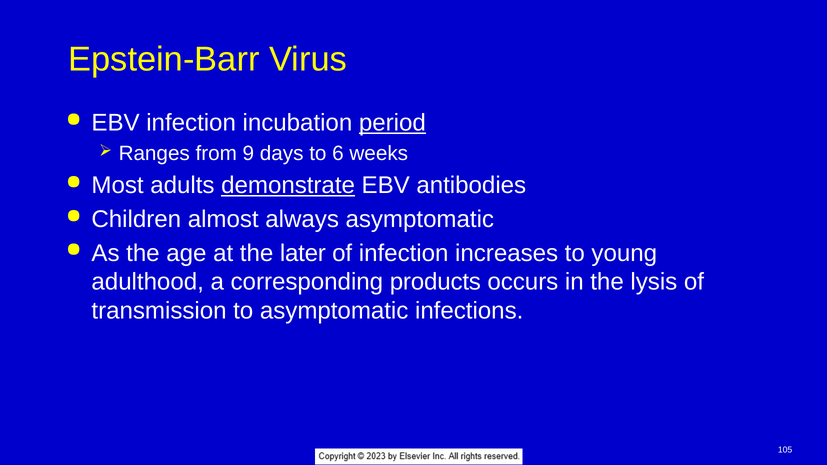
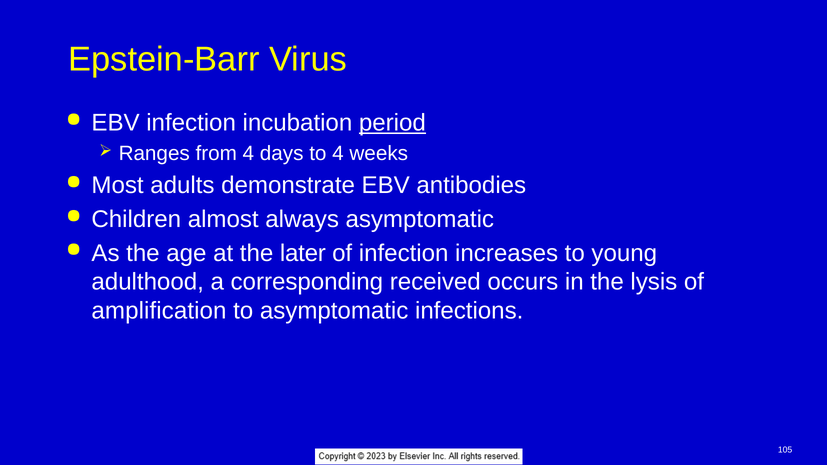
from 9: 9 -> 4 (248, 154)
to 6: 6 -> 4 (338, 154)
demonstrate underline: present -> none (288, 186)
products: products -> received (435, 282)
transmission: transmission -> amplification (159, 311)
